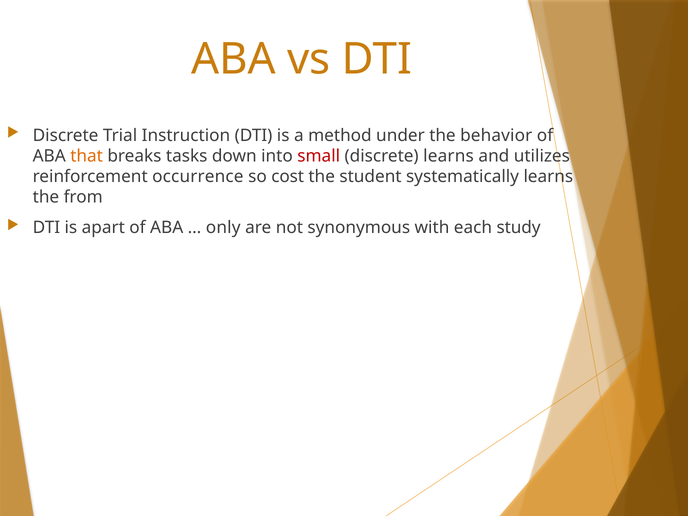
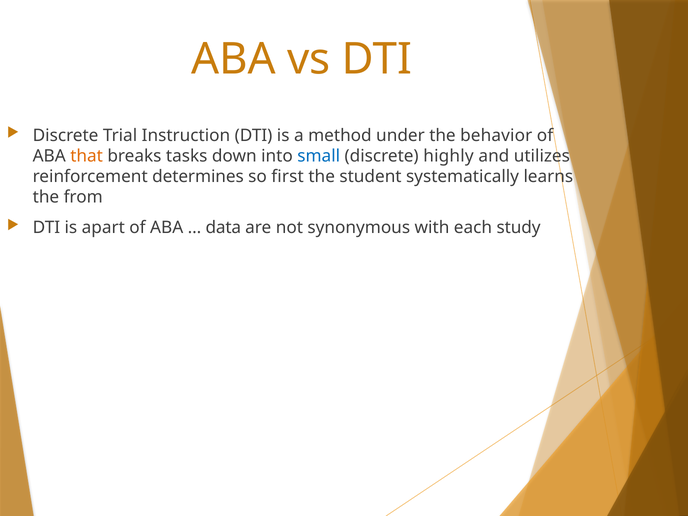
small colour: red -> blue (319, 156)
discrete learns: learns -> highly (449, 156)
occurrence: occurrence -> determines (198, 177)
cost: cost -> first (288, 177)
only: only -> data (223, 227)
